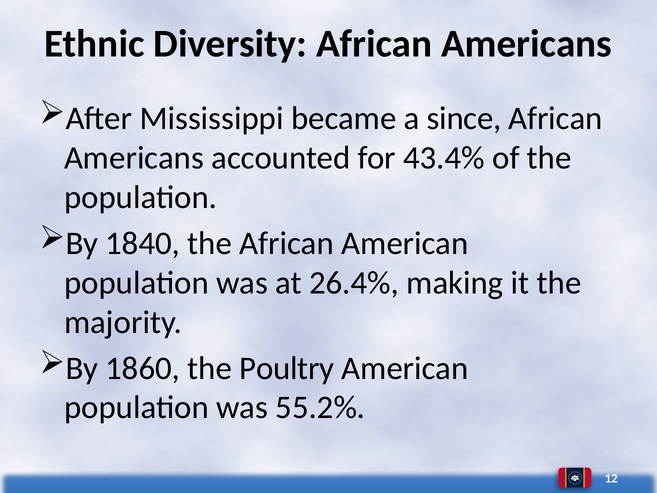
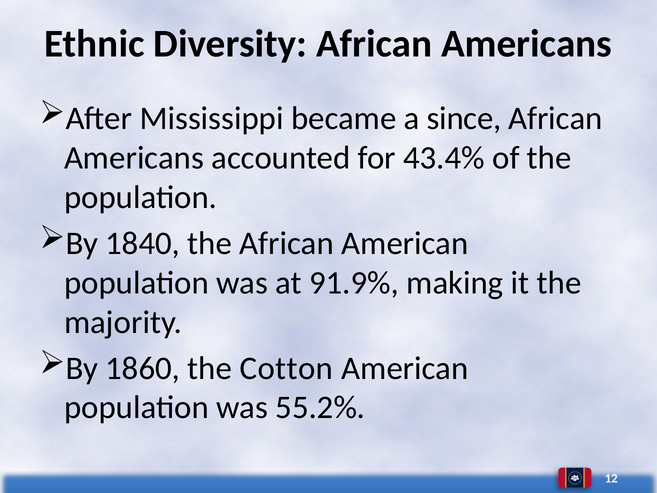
26.4%: 26.4% -> 91.9% (354, 283)
Poultry: Poultry -> Cotton (286, 368)
